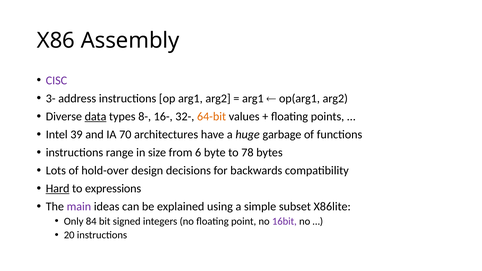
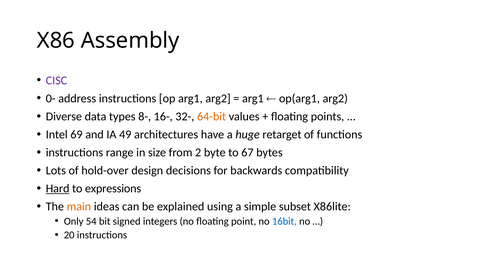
3-: 3- -> 0- (51, 98)
data underline: present -> none (96, 116)
39: 39 -> 69 (76, 135)
70: 70 -> 49 (125, 135)
garbage: garbage -> retarget (282, 135)
6: 6 -> 2 (198, 153)
78: 78 -> 67 (247, 153)
main colour: purple -> orange (79, 207)
84: 84 -> 54 (91, 221)
16bit colour: purple -> blue (284, 221)
